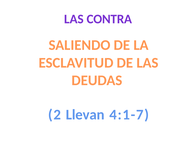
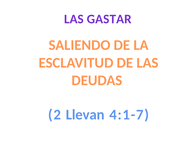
CONTRA: CONTRA -> GASTAR (109, 19)
